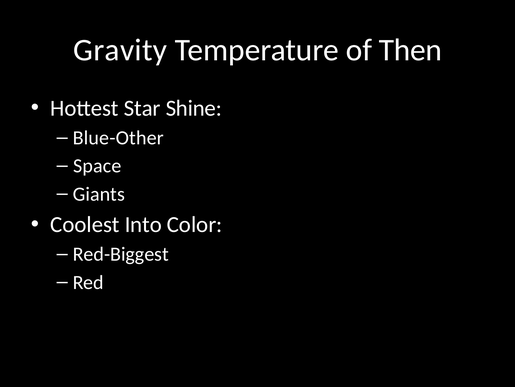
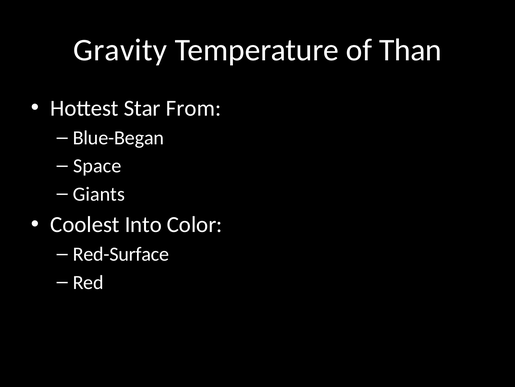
Then: Then -> Than (410, 50)
Shine: Shine -> From (194, 108)
Blue-Other: Blue-Other -> Blue-Began (118, 138)
Red-Biggest: Red-Biggest -> Red-Surface (121, 254)
